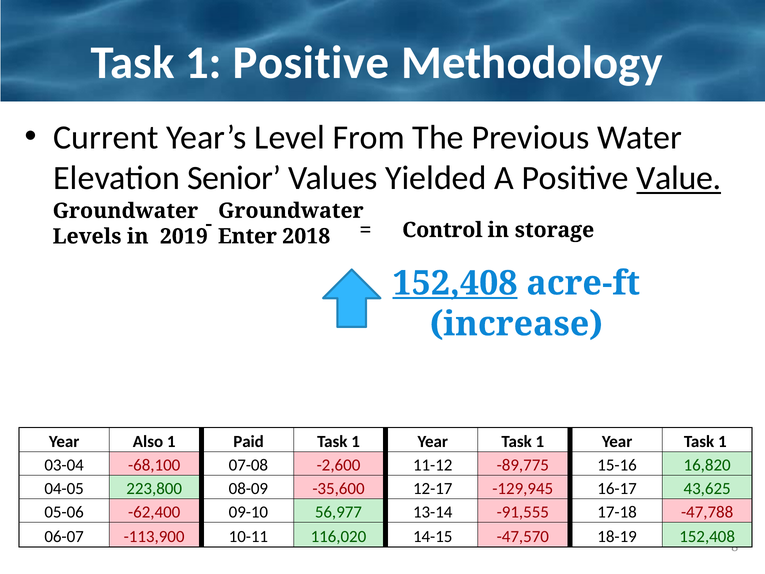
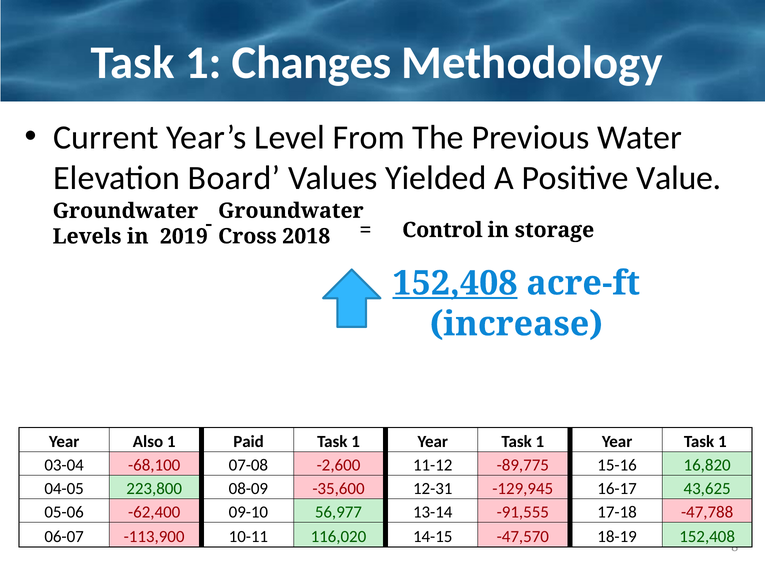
1 Positive: Positive -> Changes (312, 63)
Senior: Senior -> Board (234, 178)
Value underline: present -> none (679, 178)
Enter: Enter -> Cross (247, 236)
12-17: 12-17 -> 12-31 (433, 488)
